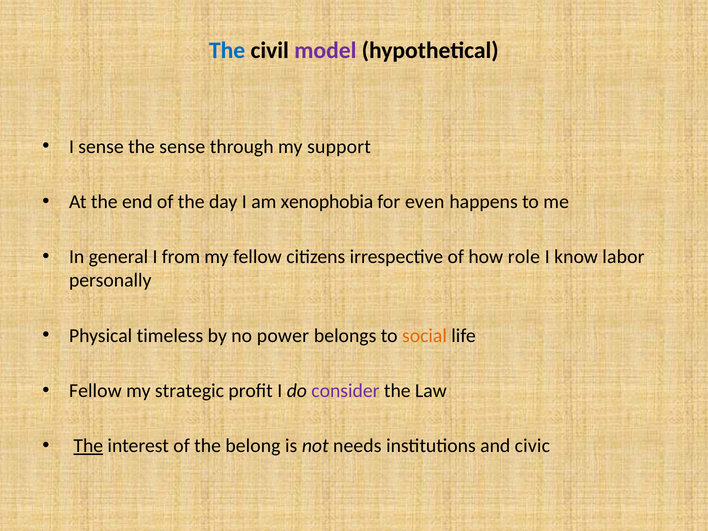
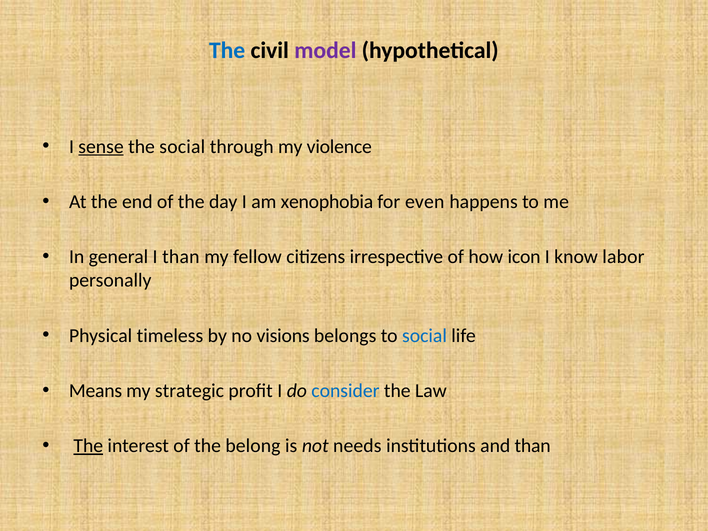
sense underline: none -> present (101, 147)
the sense: sense -> social (182, 147)
support: support -> violence (339, 147)
I from: from -> than (181, 257)
role: role -> icon (524, 257)
power: power -> visions (283, 336)
social colour: orange -> blue (424, 336)
Fellow: Fellow -> Means (96, 391)
consider colour: purple -> blue (345, 391)
and civic: civic -> than (533, 446)
